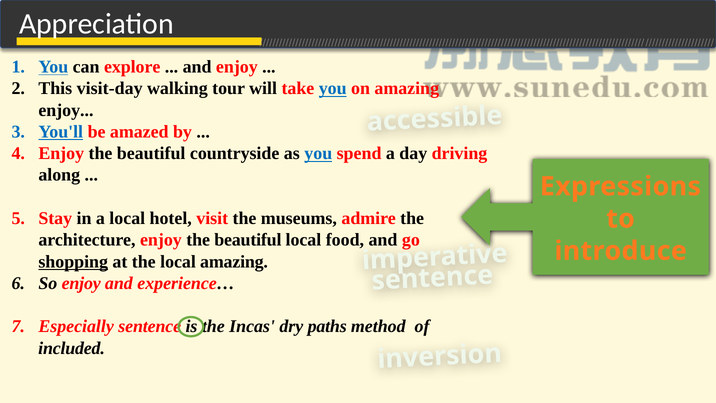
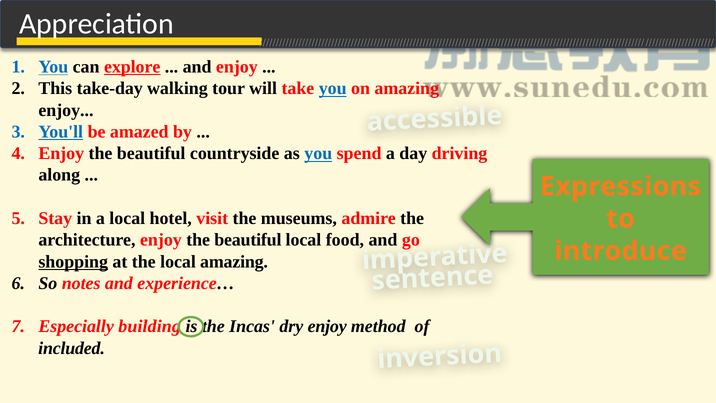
explore underline: none -> present (132, 67)
visit-day: visit-day -> take-day (110, 88)
So enjoy: enjoy -> notes (81, 283)
Especially sentence: sentence -> building (150, 326)
dry paths: paths -> enjoy (327, 326)
